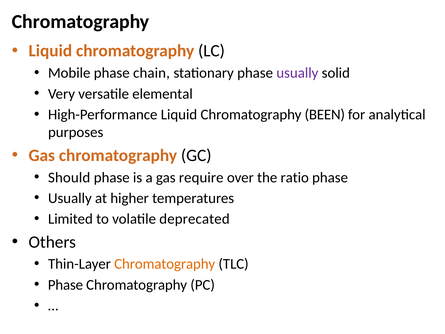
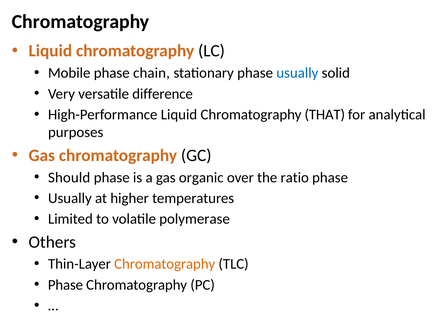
usually colour: purple -> blue (297, 73)
elemental: elemental -> difference (163, 94)
BEEN: BEEN -> THAT (325, 115)
require: require -> organic (201, 177)
deprecated: deprecated -> polymerase (195, 219)
